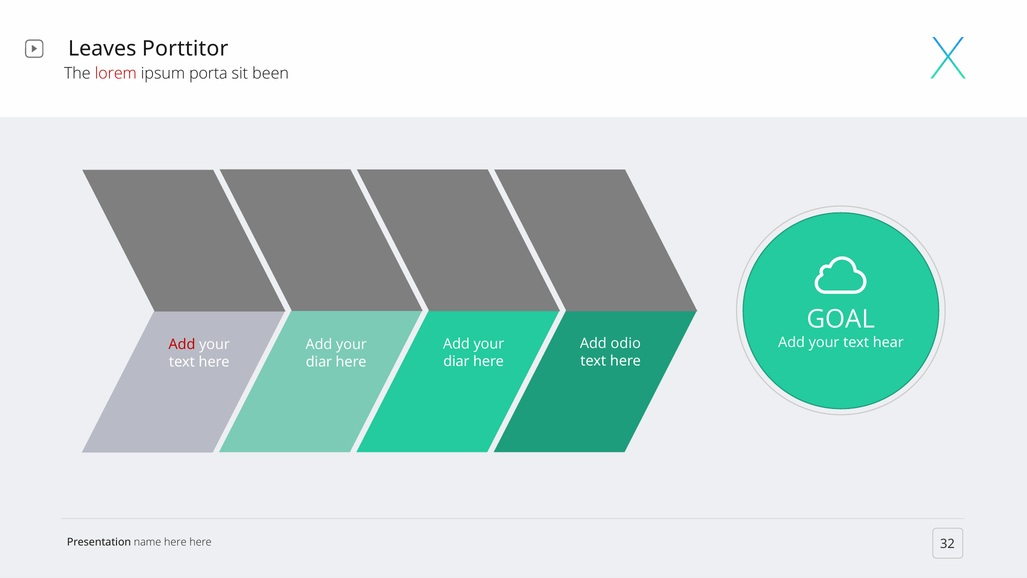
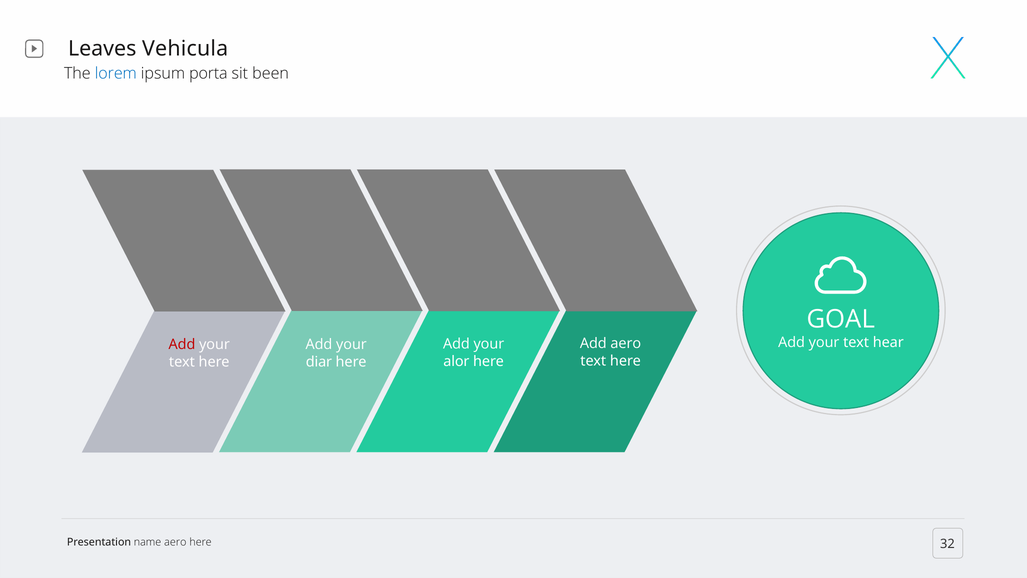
Porttitor: Porttitor -> Vehicula (185, 49)
lorem colour: red -> blue (116, 74)
Add odio: odio -> aero (626, 343)
diar: diar -> alor (456, 361)
name here: here -> aero (175, 542)
